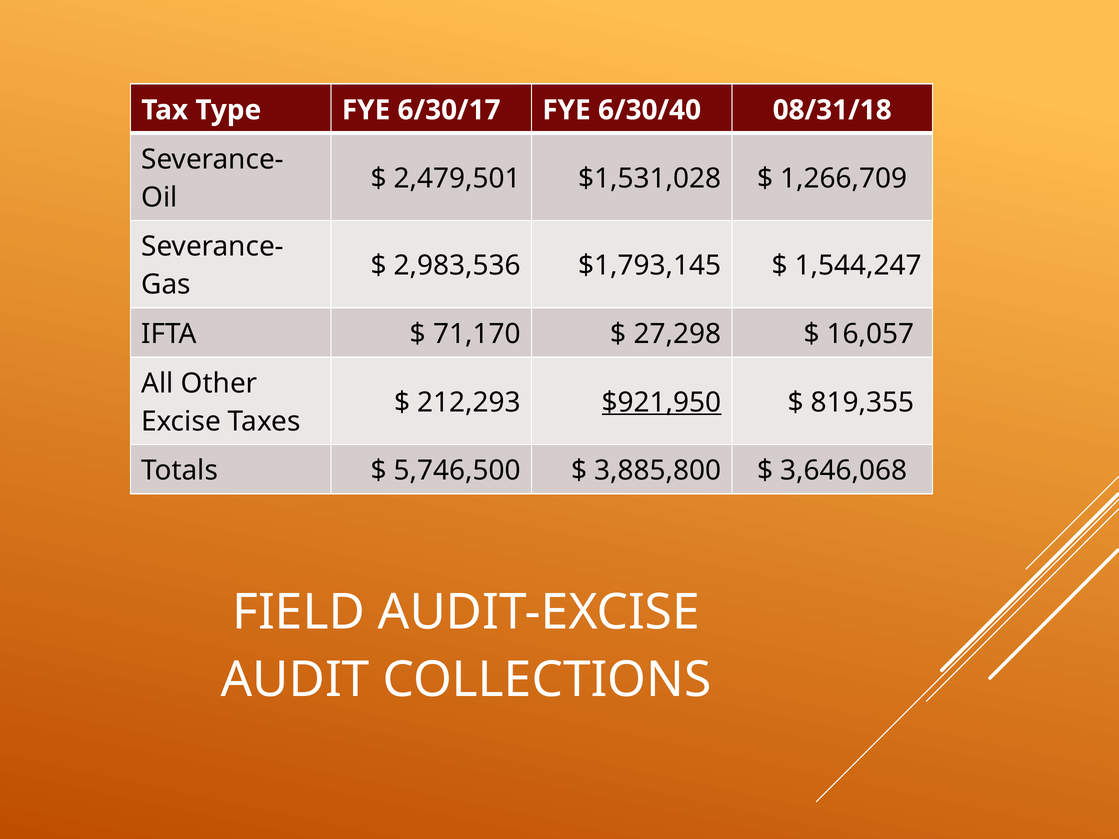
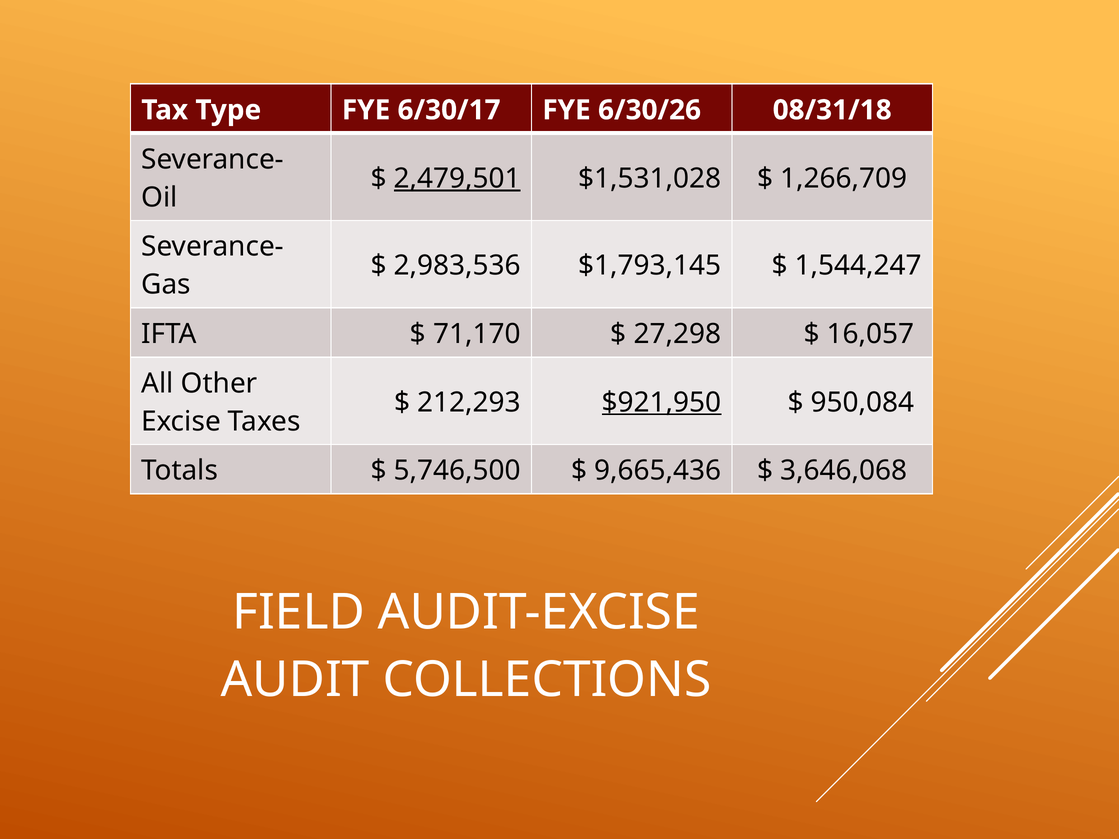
6/30/40: 6/30/40 -> 6/30/26 (650, 110)
2,479,501 underline: none -> present (457, 178)
819,355: 819,355 -> 950,084 (863, 402)
3,885,800: 3,885,800 -> 9,665,436 (658, 471)
